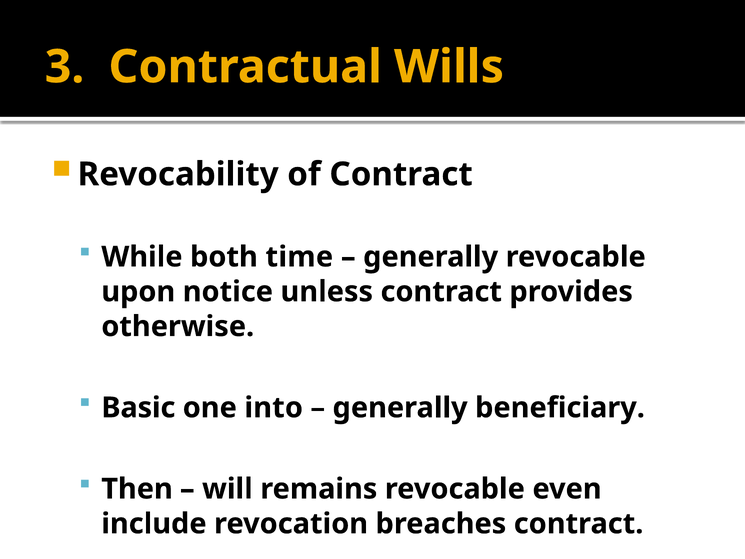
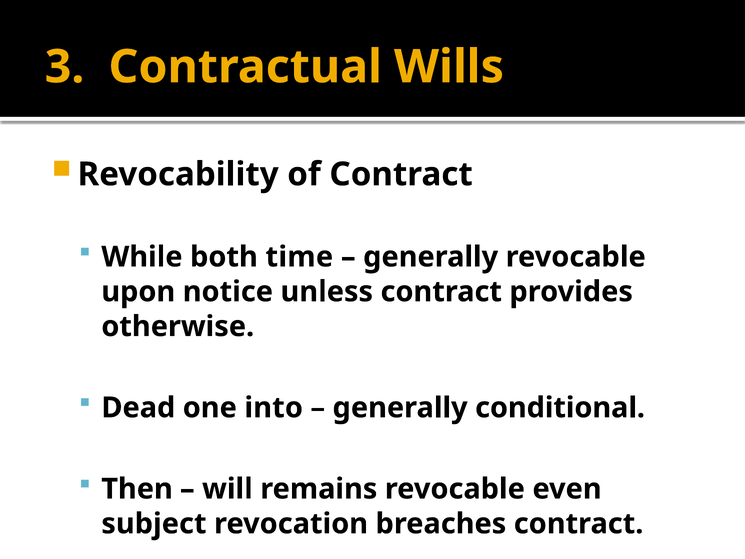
Basic: Basic -> Dead (138, 408)
beneficiary: beneficiary -> conditional (560, 408)
include: include -> subject (154, 524)
